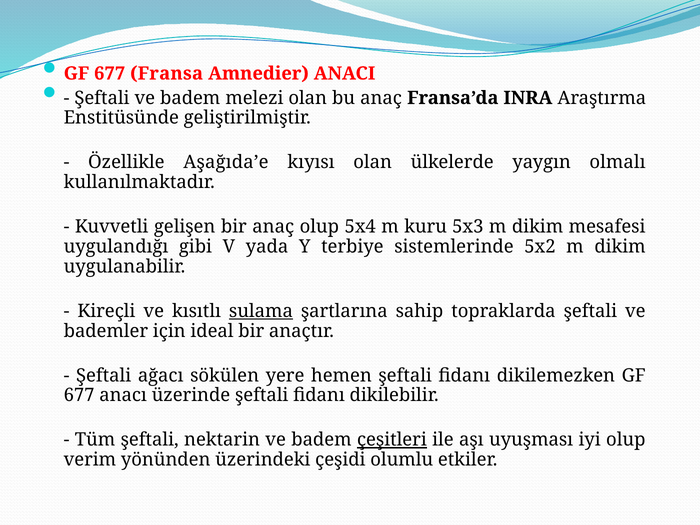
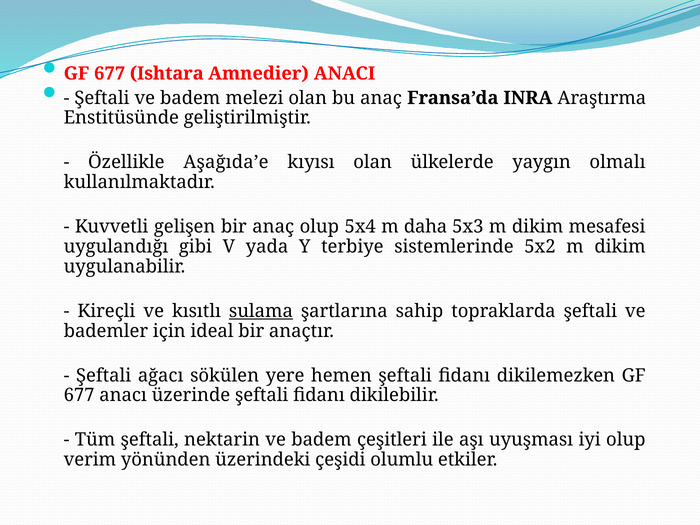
Fransa: Fransa -> Ishtara (167, 73)
kuru: kuru -> daha (426, 227)
çeşitleri underline: present -> none (392, 440)
